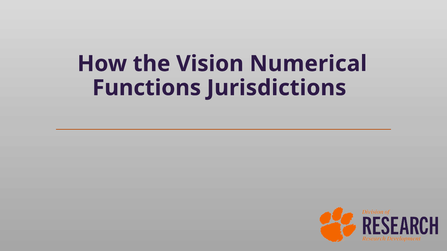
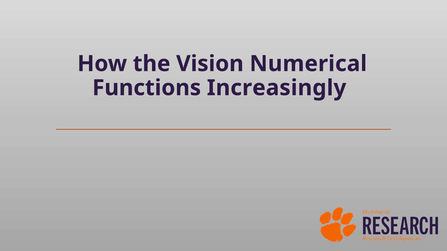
Jurisdictions: Jurisdictions -> Increasingly (277, 88)
